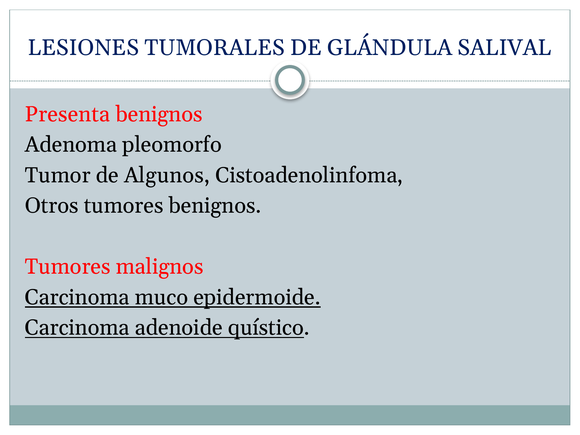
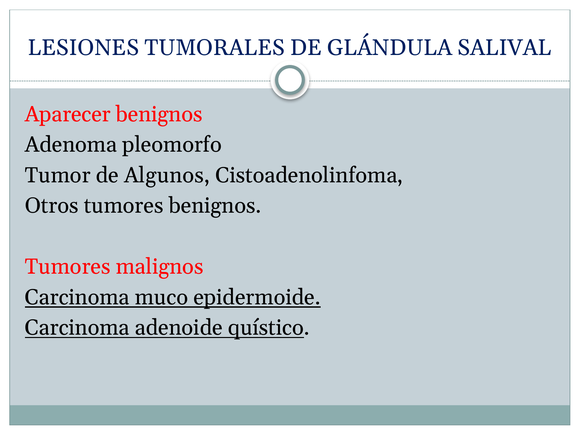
Presenta: Presenta -> Aparecer (68, 114)
